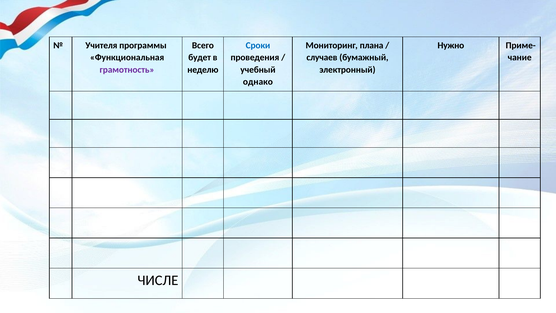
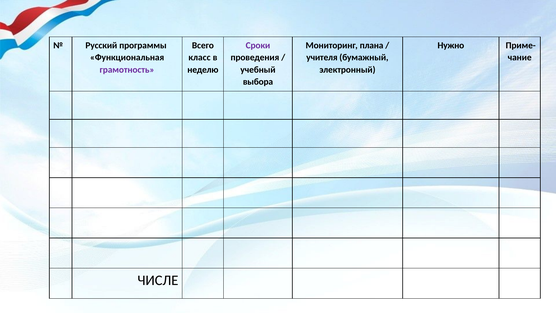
Учителя: Учителя -> Русский (101, 45)
Сроки colour: blue -> purple (258, 45)
будет: будет -> класс (199, 58)
случаев: случаев -> учителя (322, 58)
однако: однако -> выбора (258, 82)
